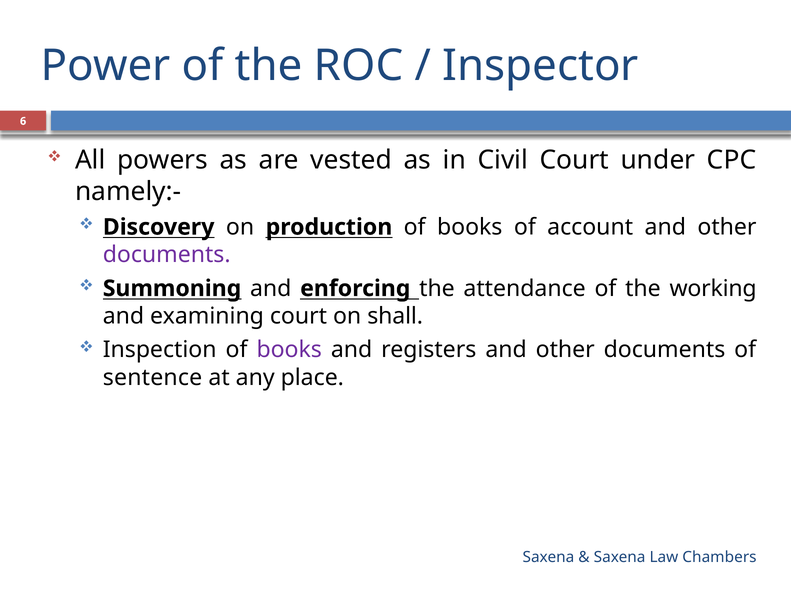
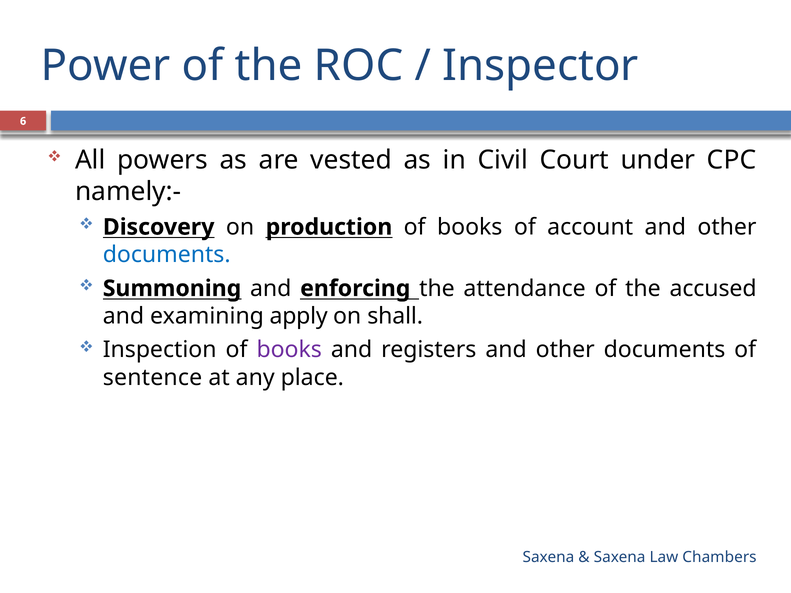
documents colour: purple -> blue (167, 255)
working: working -> accused (713, 289)
examining court: court -> apply (299, 316)
